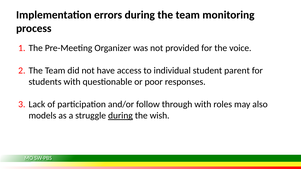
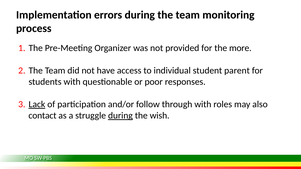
voice: voice -> more (240, 48)
Lack underline: none -> present (37, 105)
models: models -> contact (42, 116)
